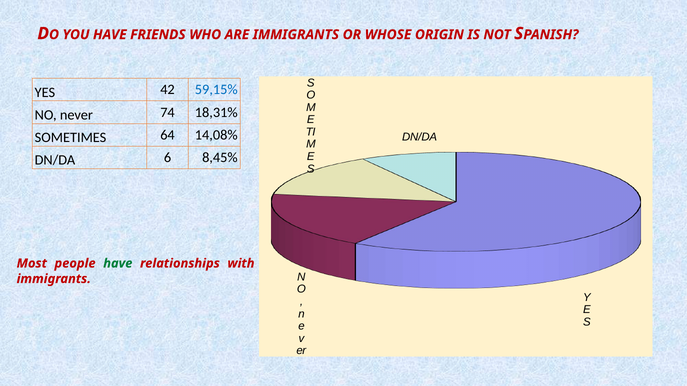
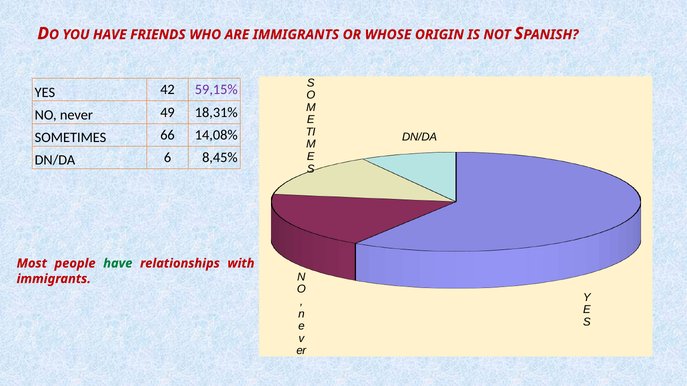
59,15% colour: blue -> purple (216, 90)
74: 74 -> 49 (167, 113)
64: 64 -> 66 (167, 135)
